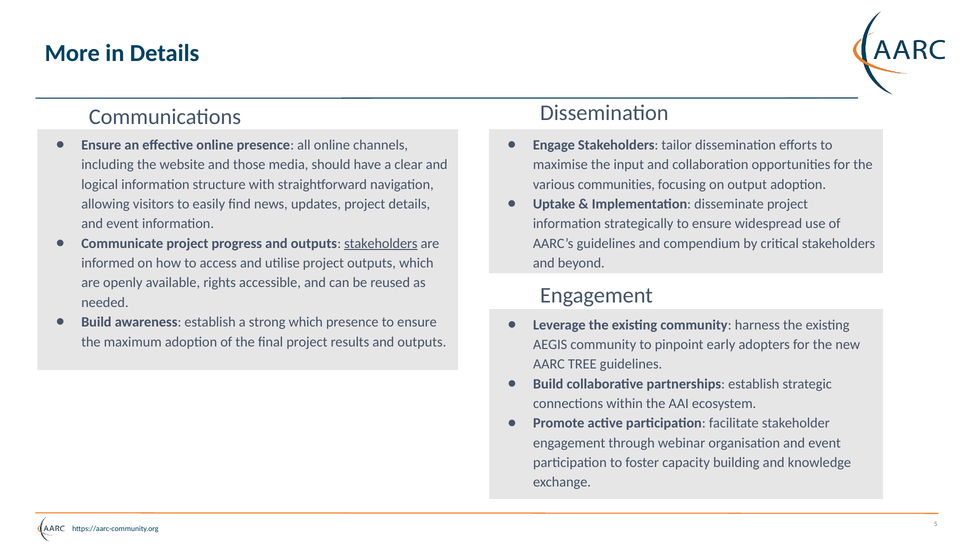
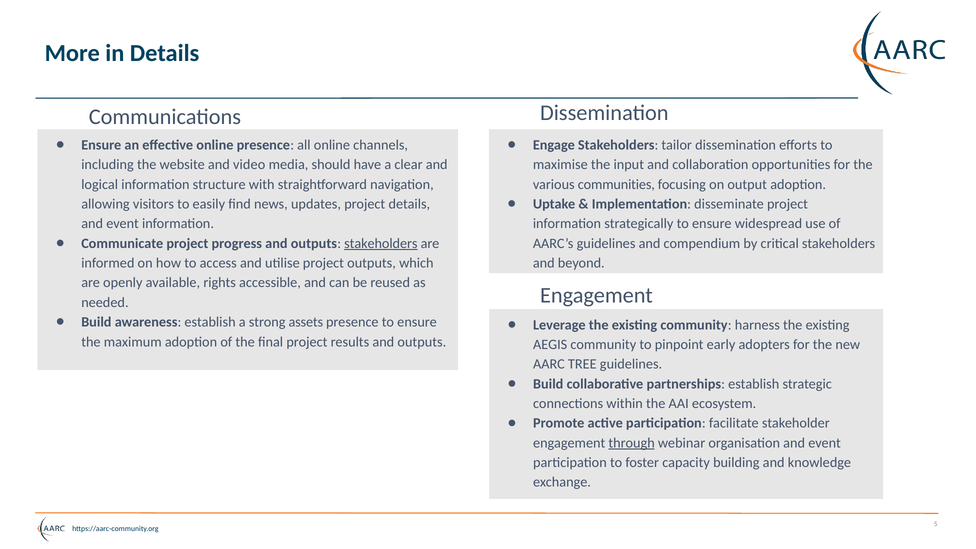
those: those -> video (249, 165)
strong which: which -> assets (306, 322)
through underline: none -> present (632, 443)
